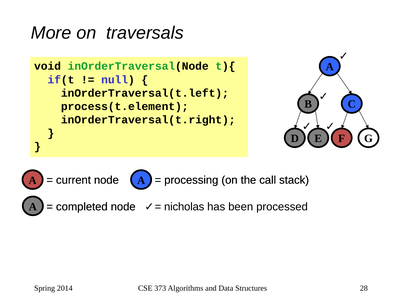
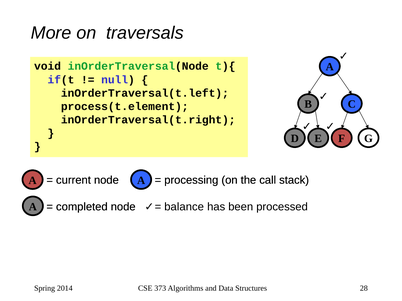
nicholas: nicholas -> balance (184, 207)
